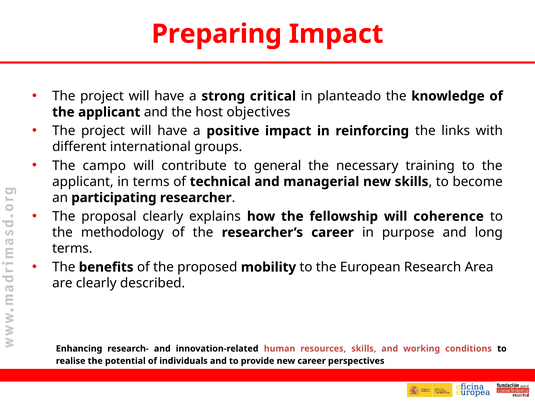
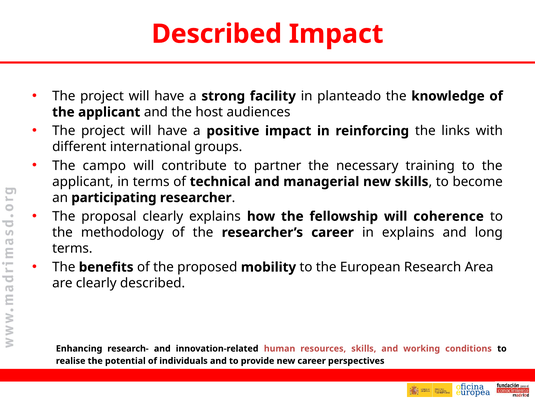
Preparing: Preparing -> Described (217, 34)
critical: critical -> facility (273, 96)
objectives: objectives -> audiences (258, 112)
general: general -> partner (278, 166)
in purpose: purpose -> explains (408, 233)
